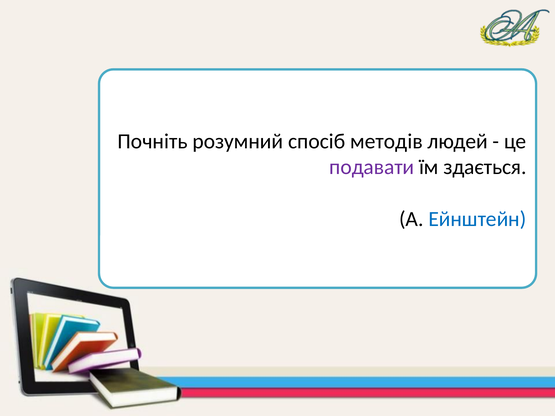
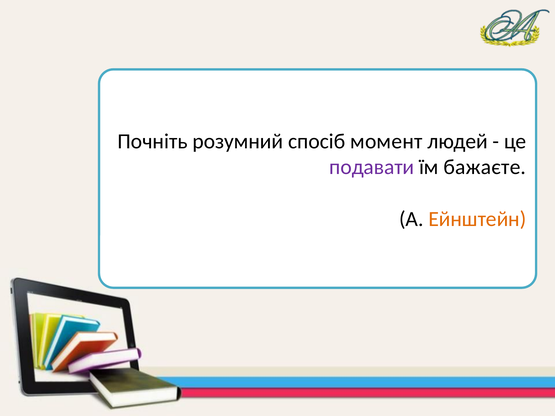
методів: методів -> момент (386, 141)
здається: здається -> бажаєте (485, 167)
Ейнштейн colour: blue -> orange (477, 219)
